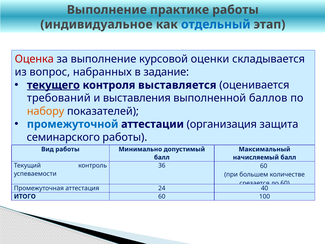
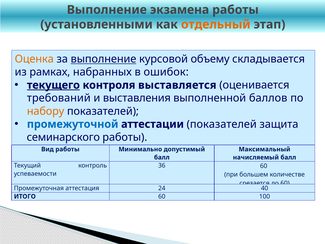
практике: практике -> экзамена (180, 10)
индивидуальное: индивидуальное -> установленными (97, 24)
отдельный colour: blue -> orange (216, 24)
Оценка colour: red -> orange (34, 59)
выполнение underline: none -> present (103, 59)
оценки: оценки -> объему (210, 59)
вопрос: вопрос -> рамках (50, 72)
задание: задание -> ошибок (166, 72)
аттестации организация: организация -> показателей (222, 124)
